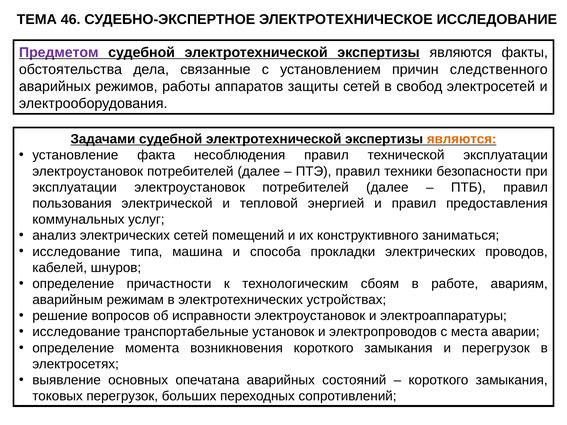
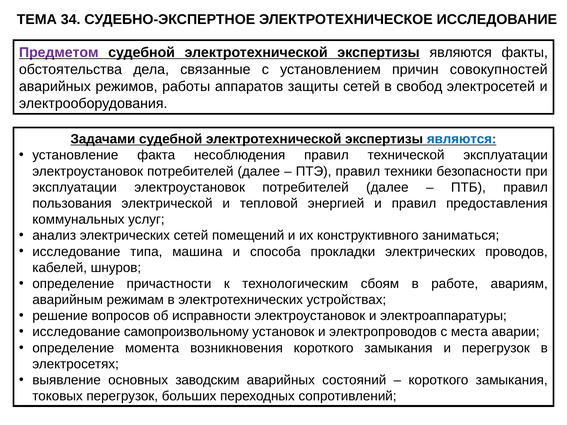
46: 46 -> 34 (71, 19)
следственного: следственного -> совокупностей (499, 70)
являются colour: orange -> blue (462, 139)
транспортабельные: транспортабельные -> самопроизвольному (186, 332)
опечатана: опечатана -> заводским (207, 380)
